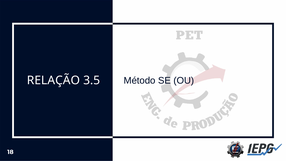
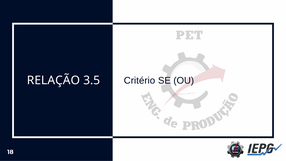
Método: Método -> Critério (140, 80)
